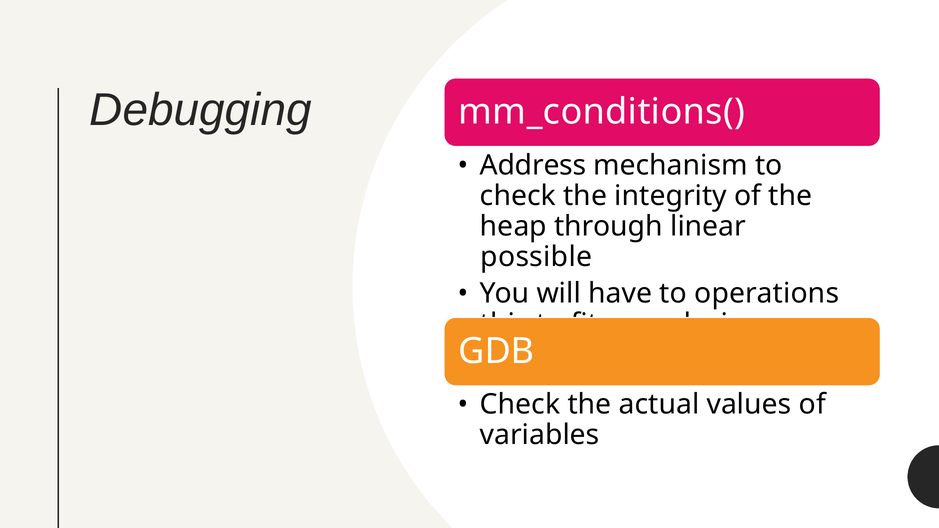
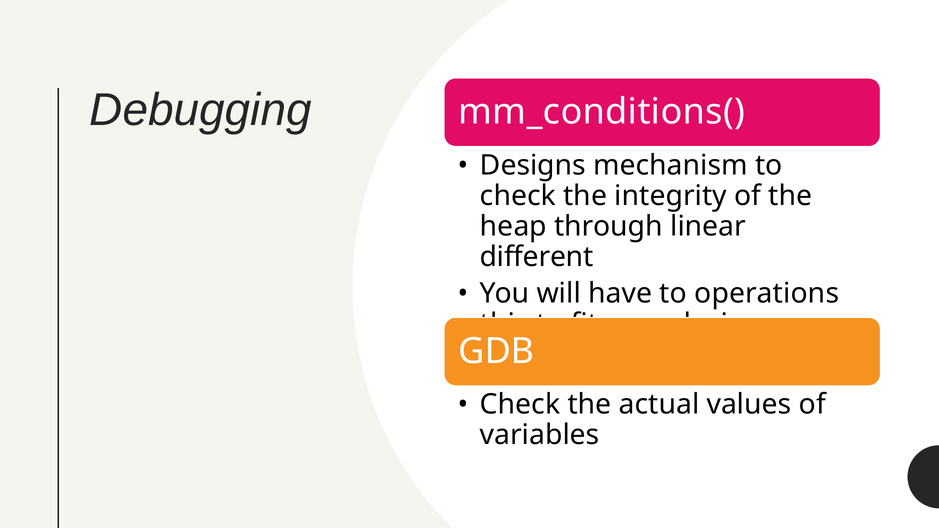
Address: Address -> Designs (533, 165)
possible: possible -> different (537, 257)
